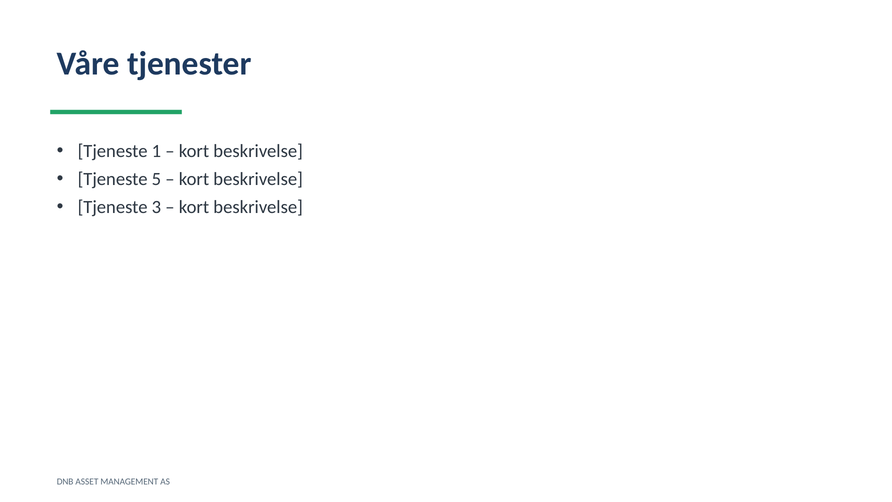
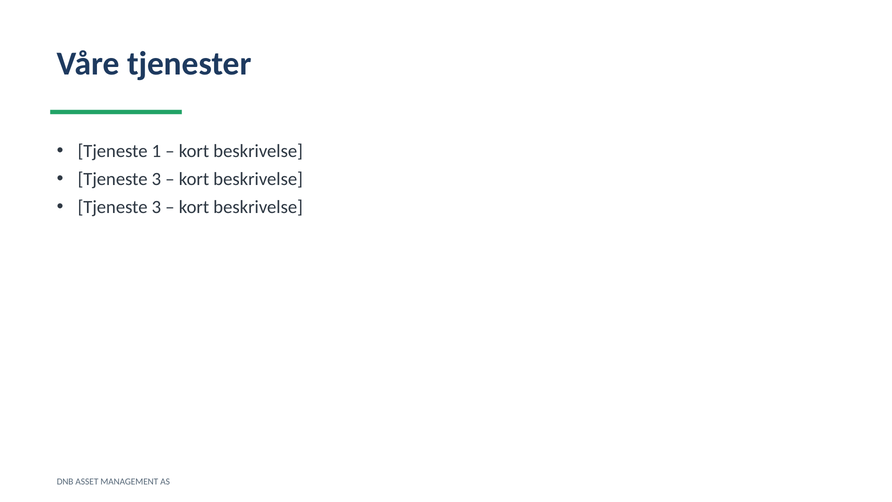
5: 5 -> 3 (156, 179)
